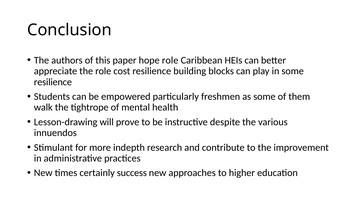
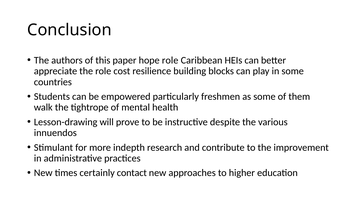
resilience: resilience -> countries (53, 82)
success: success -> contact (132, 173)
